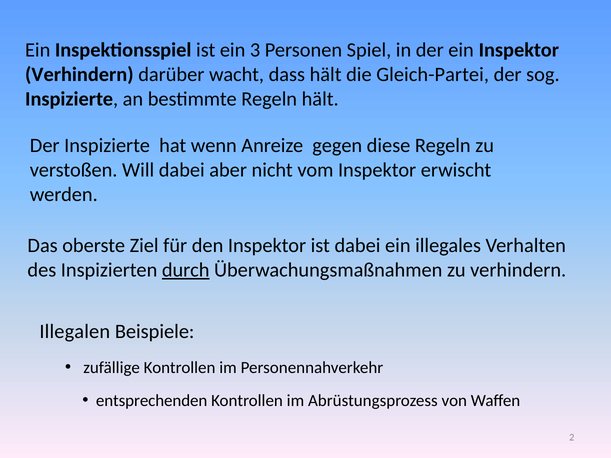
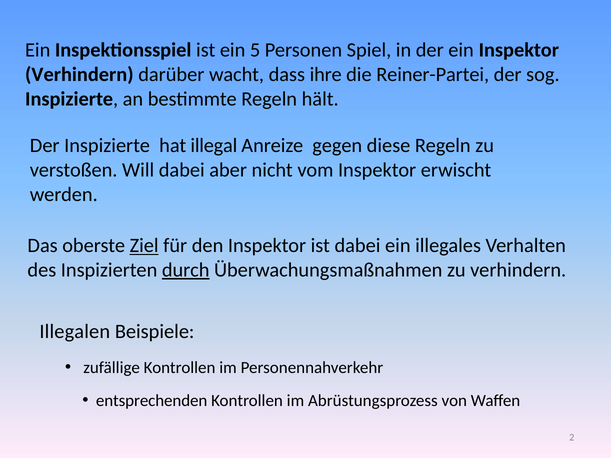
3: 3 -> 5 (255, 50)
dass hält: hält -> ihre (326, 74)
Gleich-Partei: Gleich-Partei -> Reiner-Partei (433, 74)
wenn: wenn -> illegal (214, 146)
Ziel underline: none -> present (144, 246)
